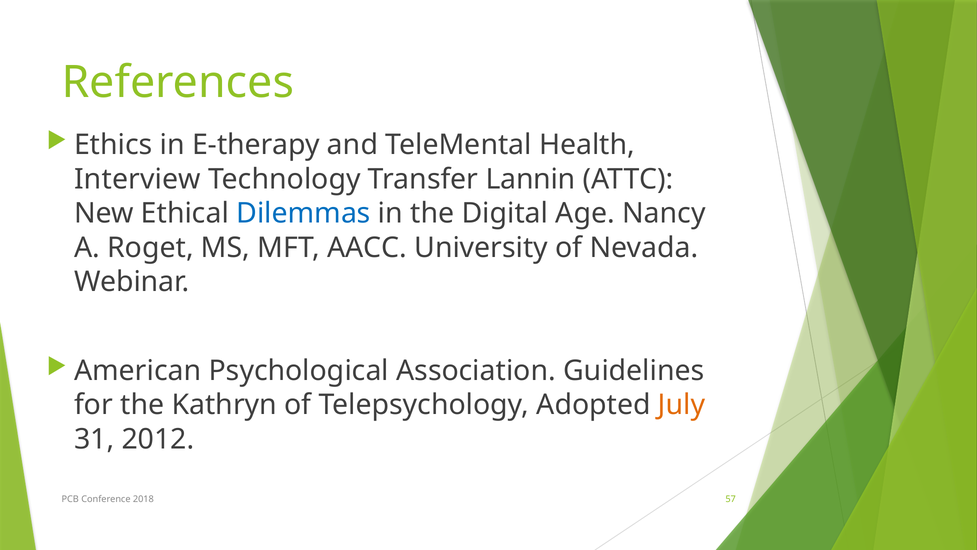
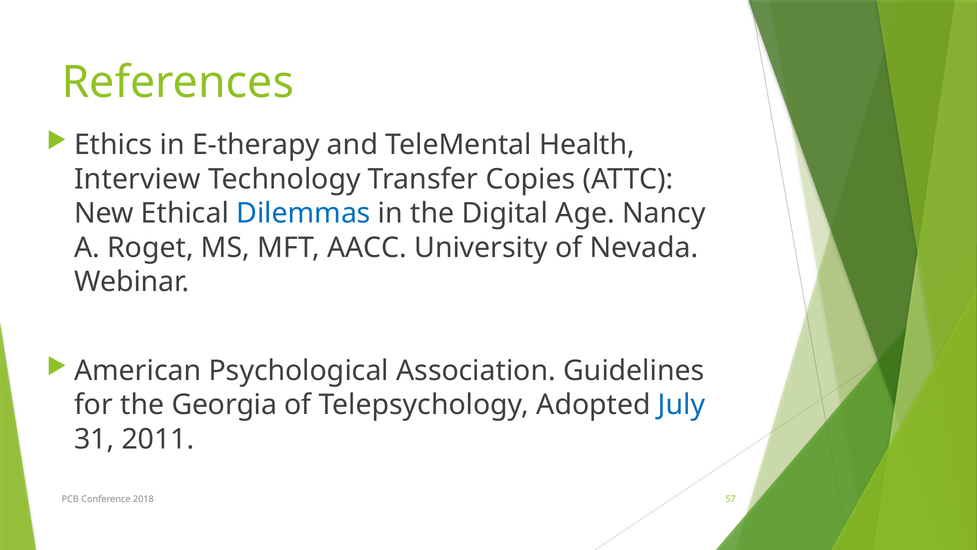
Lannin: Lannin -> Copies (530, 179)
Kathryn: Kathryn -> Georgia (224, 405)
July colour: orange -> blue (682, 405)
2012: 2012 -> 2011 (158, 439)
